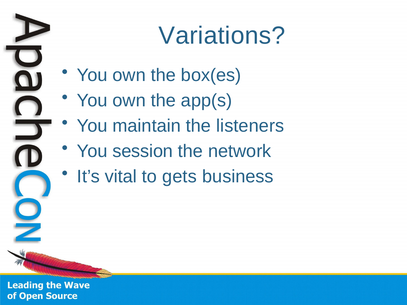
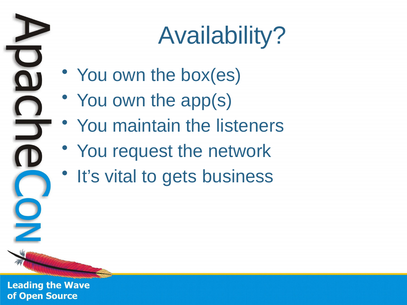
Variations: Variations -> Availability (222, 36)
session: session -> request (143, 151)
